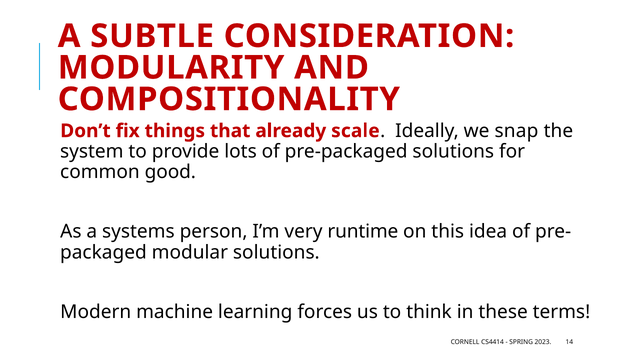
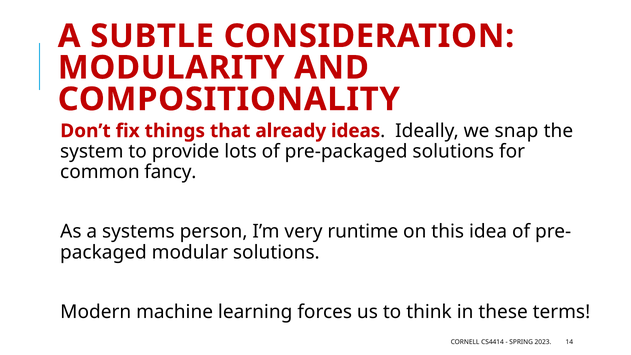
scale: scale -> ideas (356, 131)
good: good -> fancy (170, 172)
